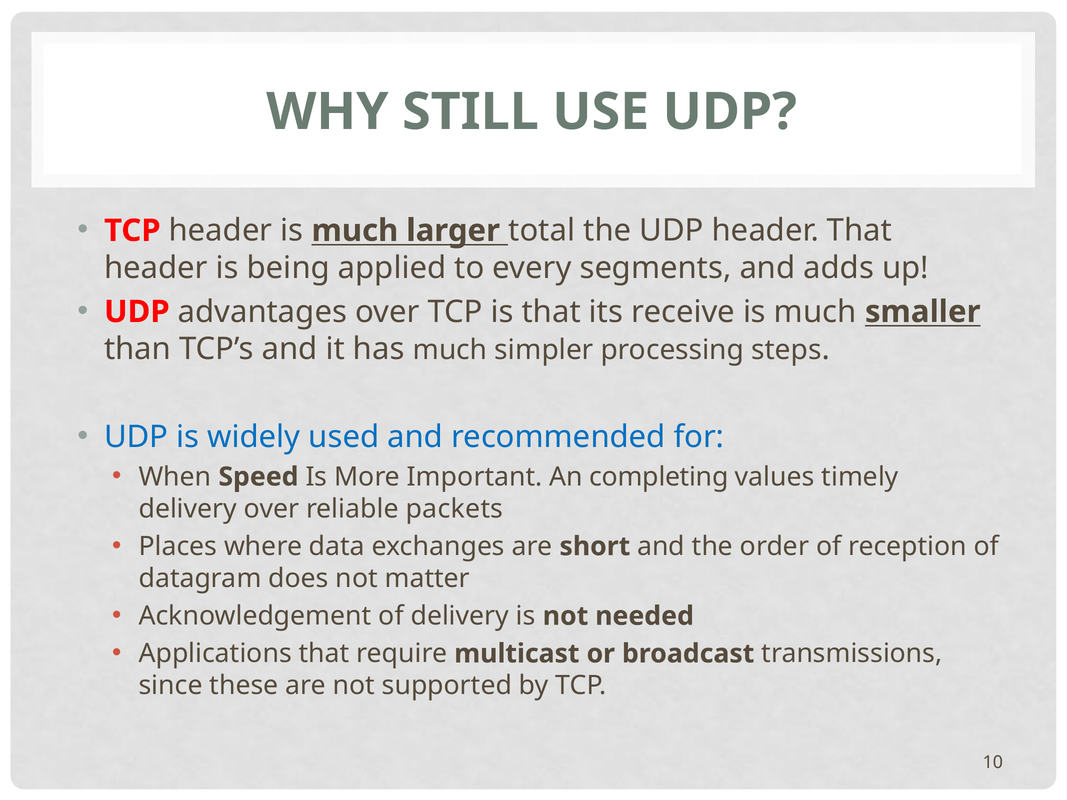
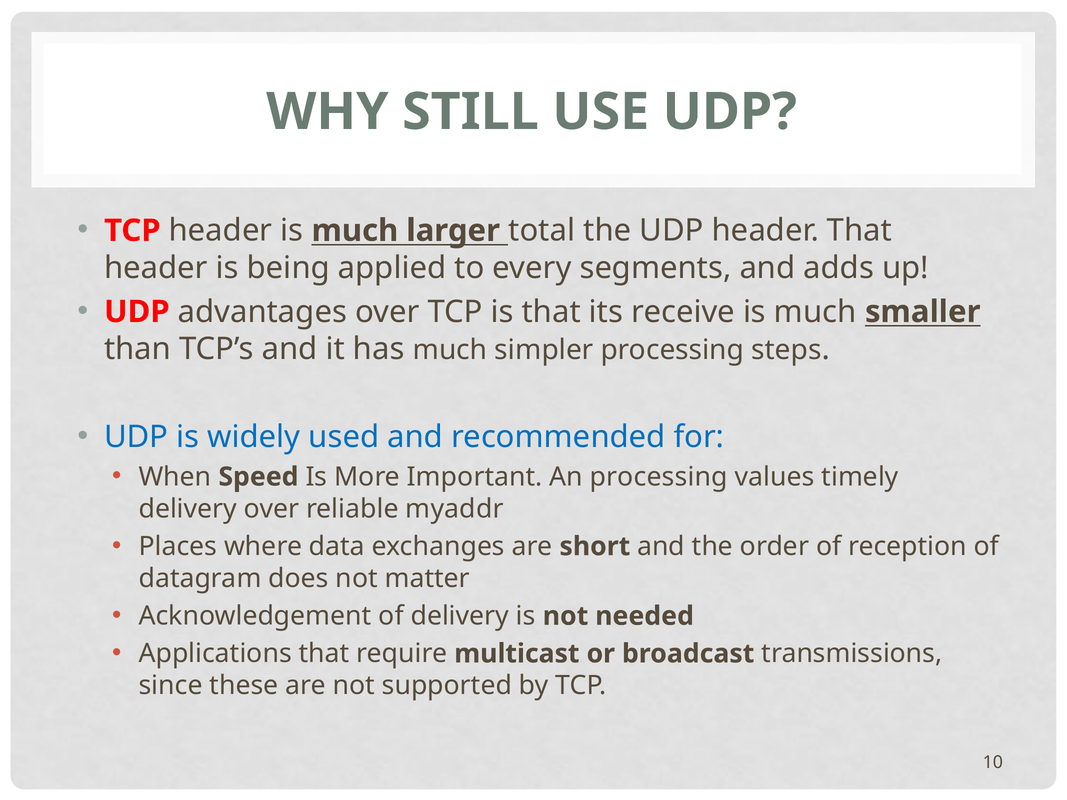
An completing: completing -> processing (659, 477)
packets: packets -> myaddr (455, 509)
